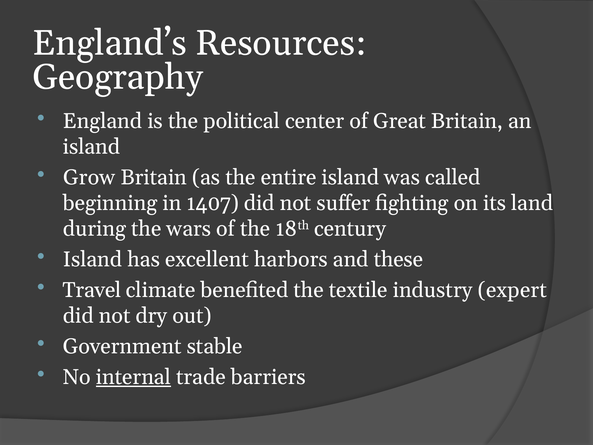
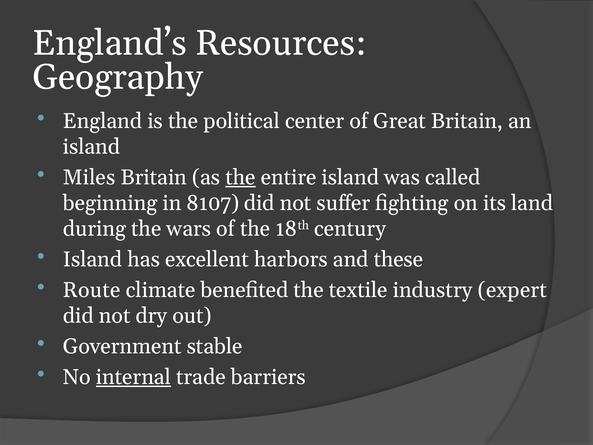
Grow: Grow -> Miles (89, 177)
the underline: none -> present (240, 177)
1407: 1407 -> 8107 (213, 203)
Travel: Travel -> Route (92, 290)
